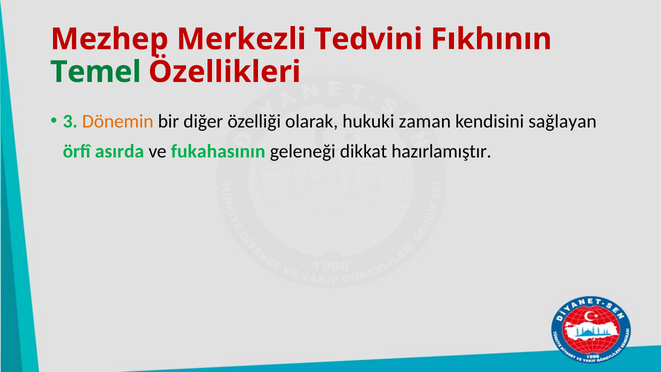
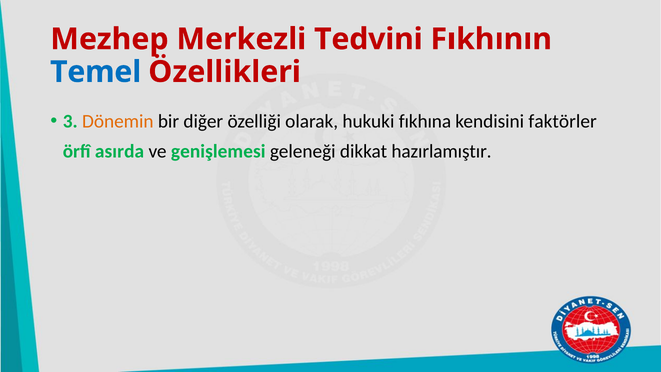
Temel colour: green -> blue (96, 72)
zaman: zaman -> fıkhına (425, 121)
sağlayan: sağlayan -> faktörler (563, 121)
fukahasının: fukahasının -> genişlemesi (218, 151)
